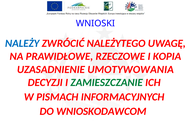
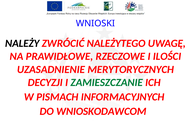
NALEŻY colour: blue -> black (22, 43)
KOPIA: KOPIA -> ILOŚCI (167, 56)
UMOTYWOWANIA: UMOTYWOWANIA -> MERYTORYCZNYCH (131, 69)
